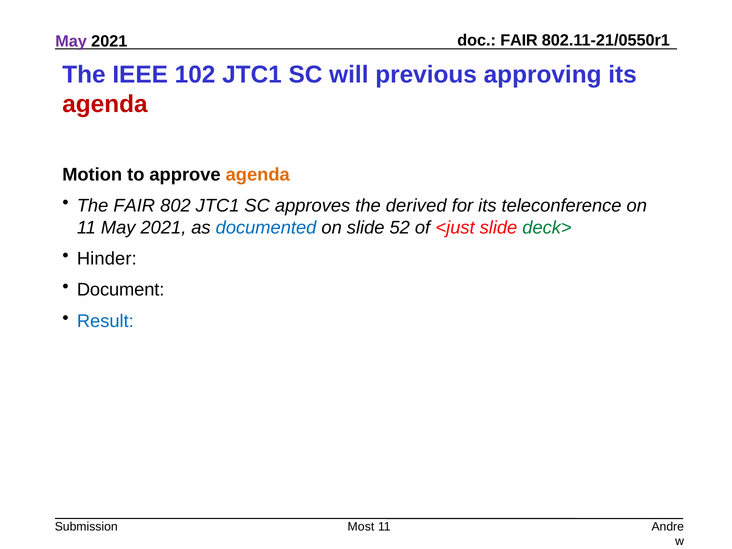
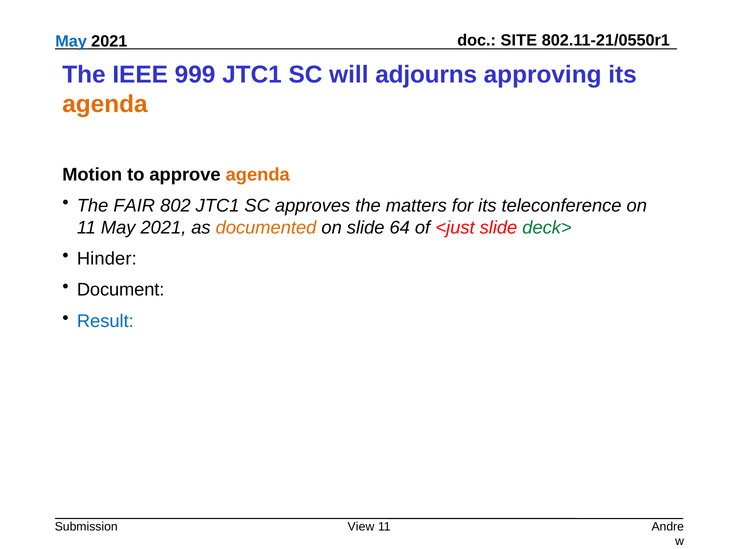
FAIR: FAIR -> SITE (519, 40)
May colour: purple -> blue (71, 42)
102: 102 -> 999 (195, 75)
previous: previous -> adjourns (426, 75)
agenda colour: red -> orange (105, 104)
derived: derived -> matters (416, 206)
documented colour: blue -> orange (266, 228)
52: 52 -> 64 (400, 228)
Most: Most -> View (361, 527)
